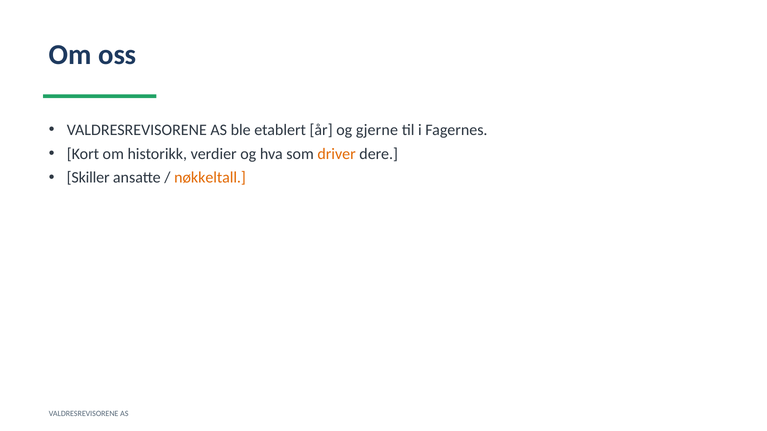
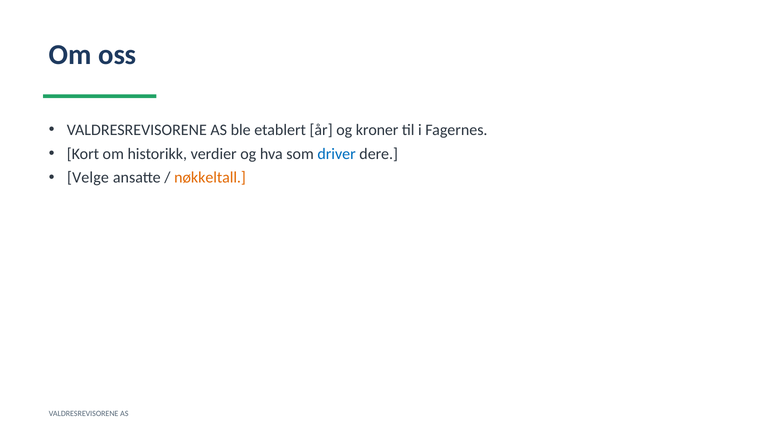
gjerne: gjerne -> kroner (377, 130)
driver colour: orange -> blue (337, 154)
Skiller: Skiller -> Velge (88, 178)
